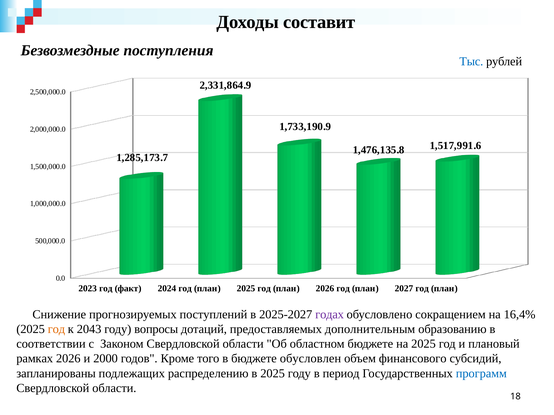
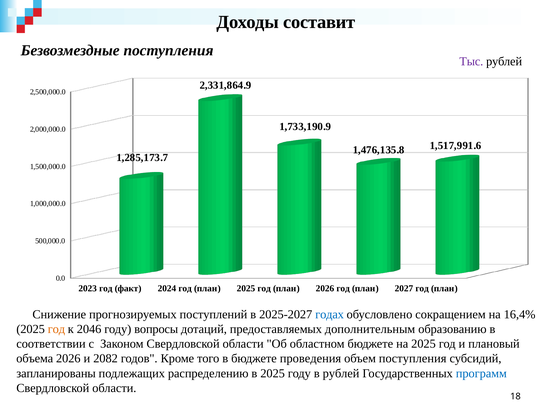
Тыс colour: blue -> purple (471, 62)
годах colour: purple -> blue (330, 315)
2043: 2043 -> 2046 (89, 329)
рамках: рамках -> объема (35, 359)
2000: 2000 -> 2082 (106, 359)
обусловлен: обусловлен -> проведения (311, 359)
объем финансового: финансового -> поступления (413, 359)
в период: период -> рублей (341, 374)
